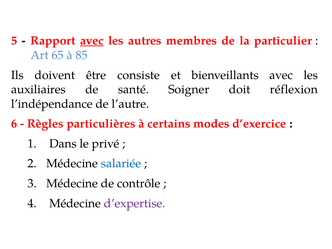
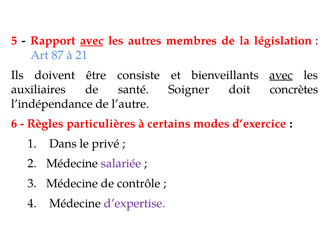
particulier: particulier -> législation (283, 41)
65: 65 -> 87 (58, 55)
85: 85 -> 21 (82, 55)
avec underline: none -> present (281, 75)
réflexion: réflexion -> concrètes (294, 89)
salariée colour: blue -> purple (121, 164)
